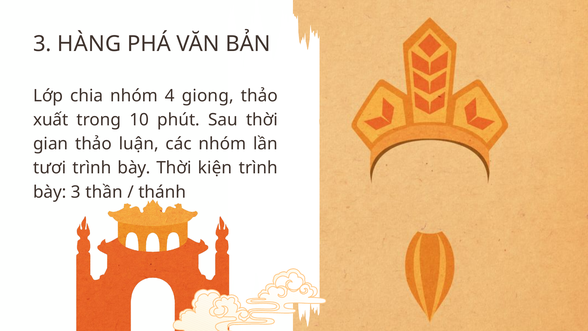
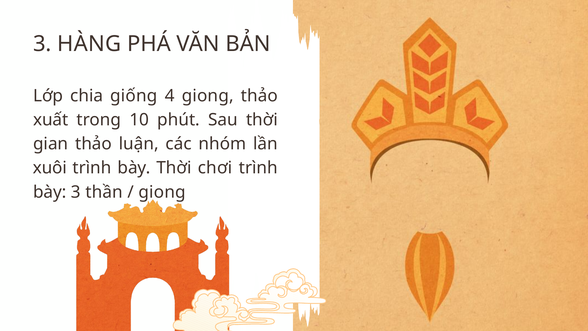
chia nhóm: nhóm -> giống (134, 96)
tươi: tươi -> xuôi (50, 168)
kiện: kiện -> chơi (215, 168)
thánh: thánh -> giọng (162, 192)
